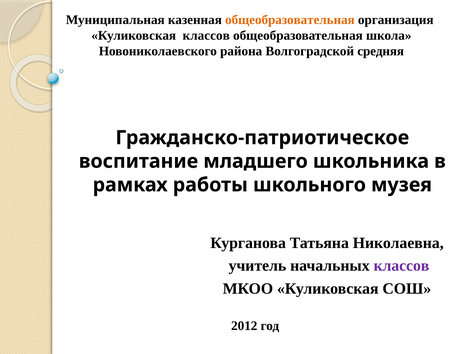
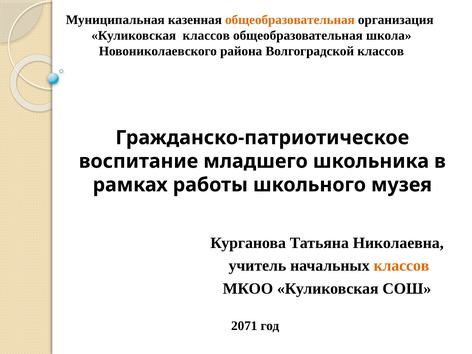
Волгоградской средняя: средняя -> классов (381, 51)
классов colour: purple -> orange (401, 266)
2012: 2012 -> 2071 (244, 326)
